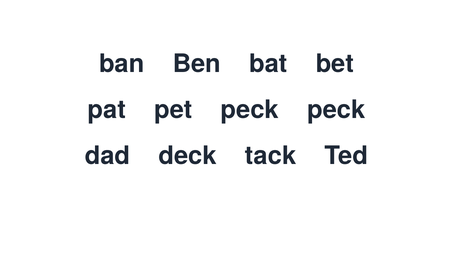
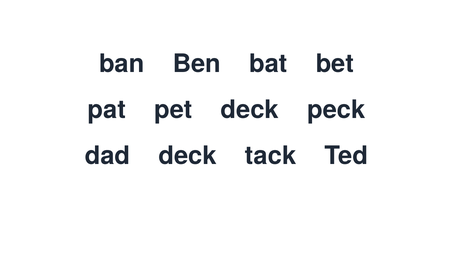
pet peck: peck -> deck (250, 110)
